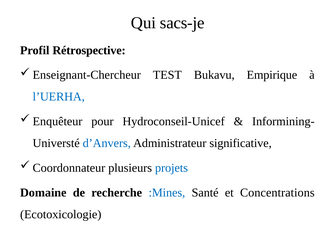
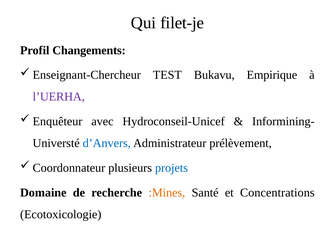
sacs-je: sacs-je -> filet-je (182, 23)
Rétrospective: Rétrospective -> Changements (89, 50)
l’UERHA colour: blue -> purple (59, 97)
pour: pour -> avec (102, 122)
significative: significative -> prélèvement (241, 143)
:Mines colour: blue -> orange (167, 193)
